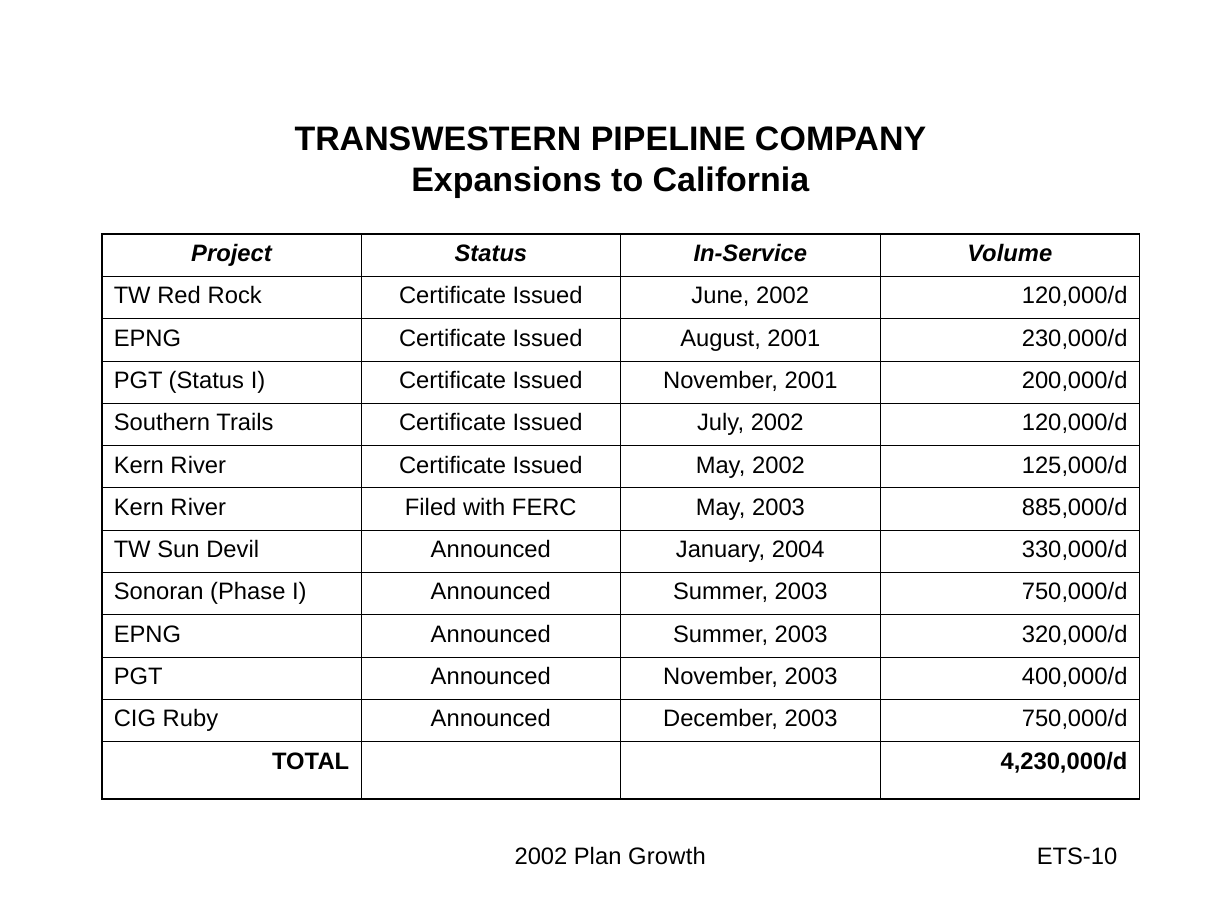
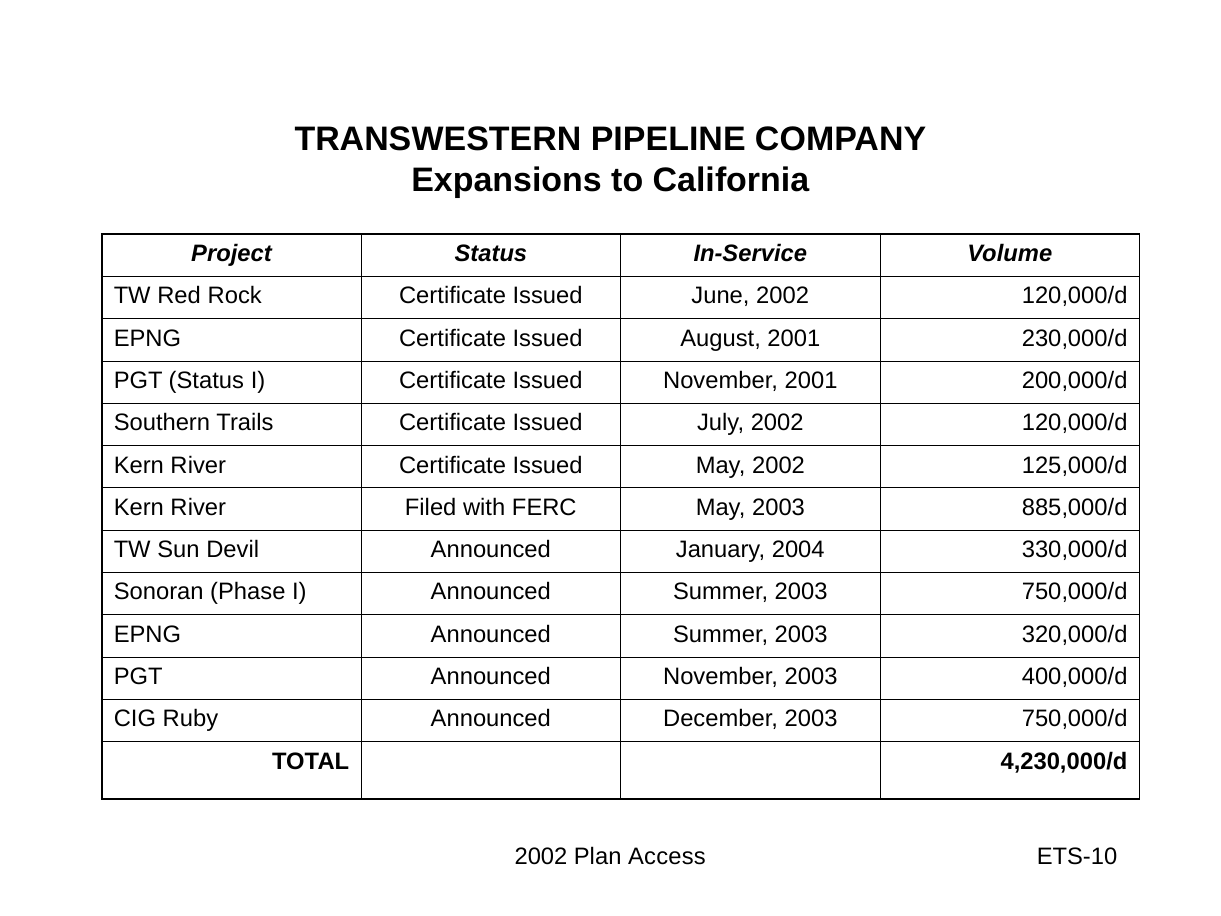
Growth: Growth -> Access (667, 857)
